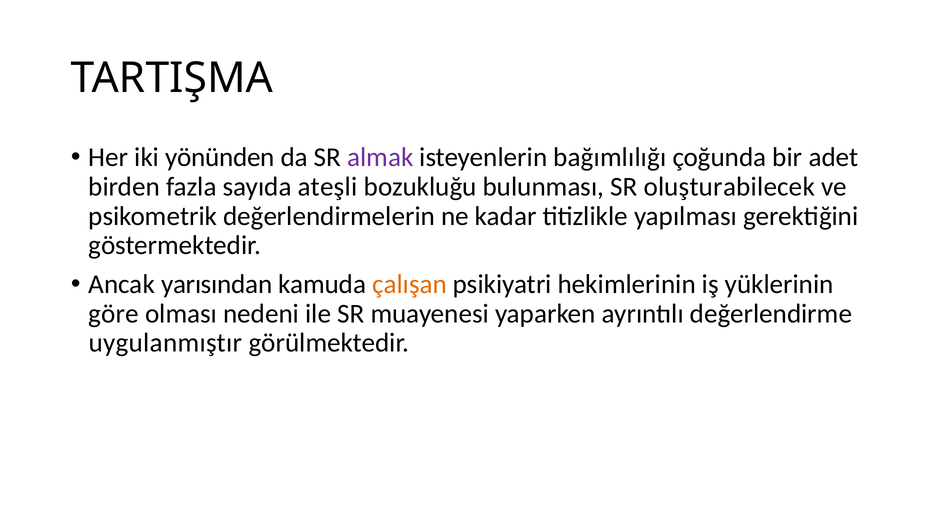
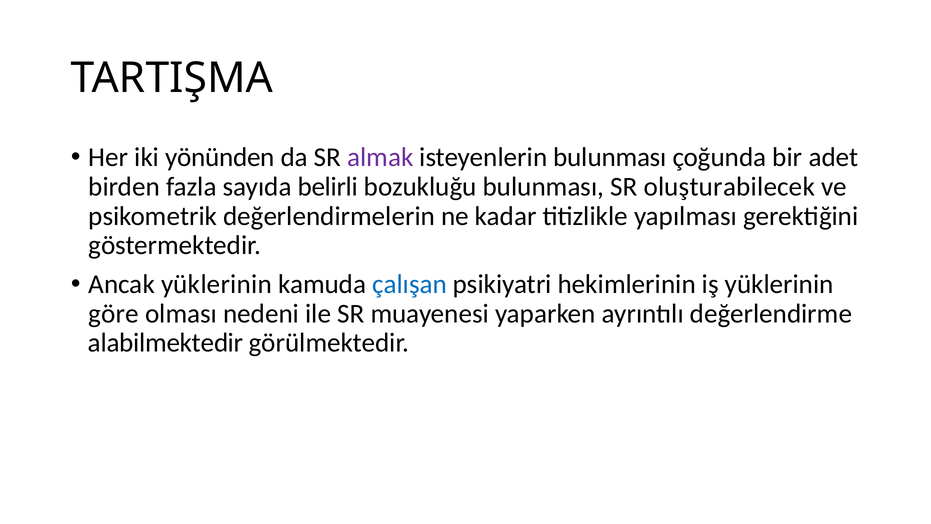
isteyenlerin bağımlılığı: bağımlılığı -> bulunması (610, 157)
ateşli: ateşli -> belirli (328, 187)
Ancak yarısından: yarısından -> yüklerinin (216, 284)
çalışan colour: orange -> blue (410, 284)
uygulanmıştır: uygulanmıştır -> alabilmektedir (166, 343)
